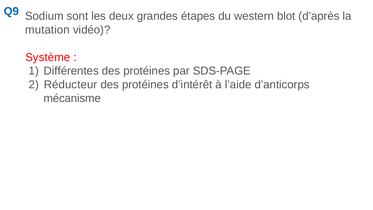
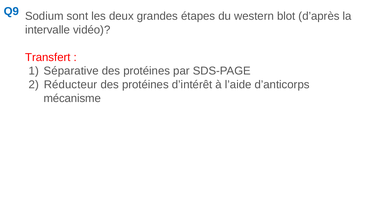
mutation: mutation -> intervalle (48, 30)
Système: Système -> Transfert (48, 57)
Différentes: Différentes -> Séparative (71, 71)
